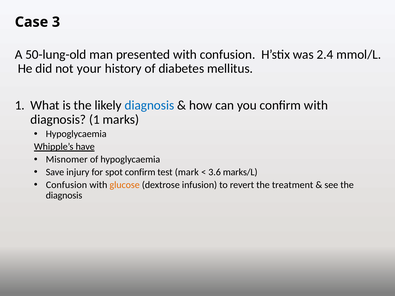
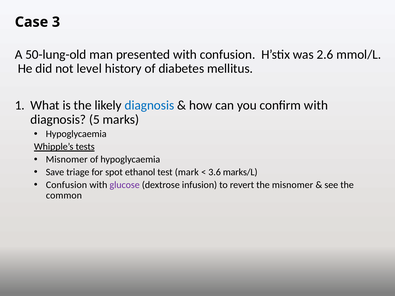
2.4: 2.4 -> 2.6 (325, 54)
your: your -> level (89, 69)
diagnosis 1: 1 -> 5 (94, 120)
have: have -> tests (85, 147)
injury: injury -> triage (78, 172)
spot confirm: confirm -> ethanol (140, 172)
glucose colour: orange -> purple (125, 185)
the treatment: treatment -> misnomer (293, 185)
diagnosis: diagnosis -> common (64, 196)
